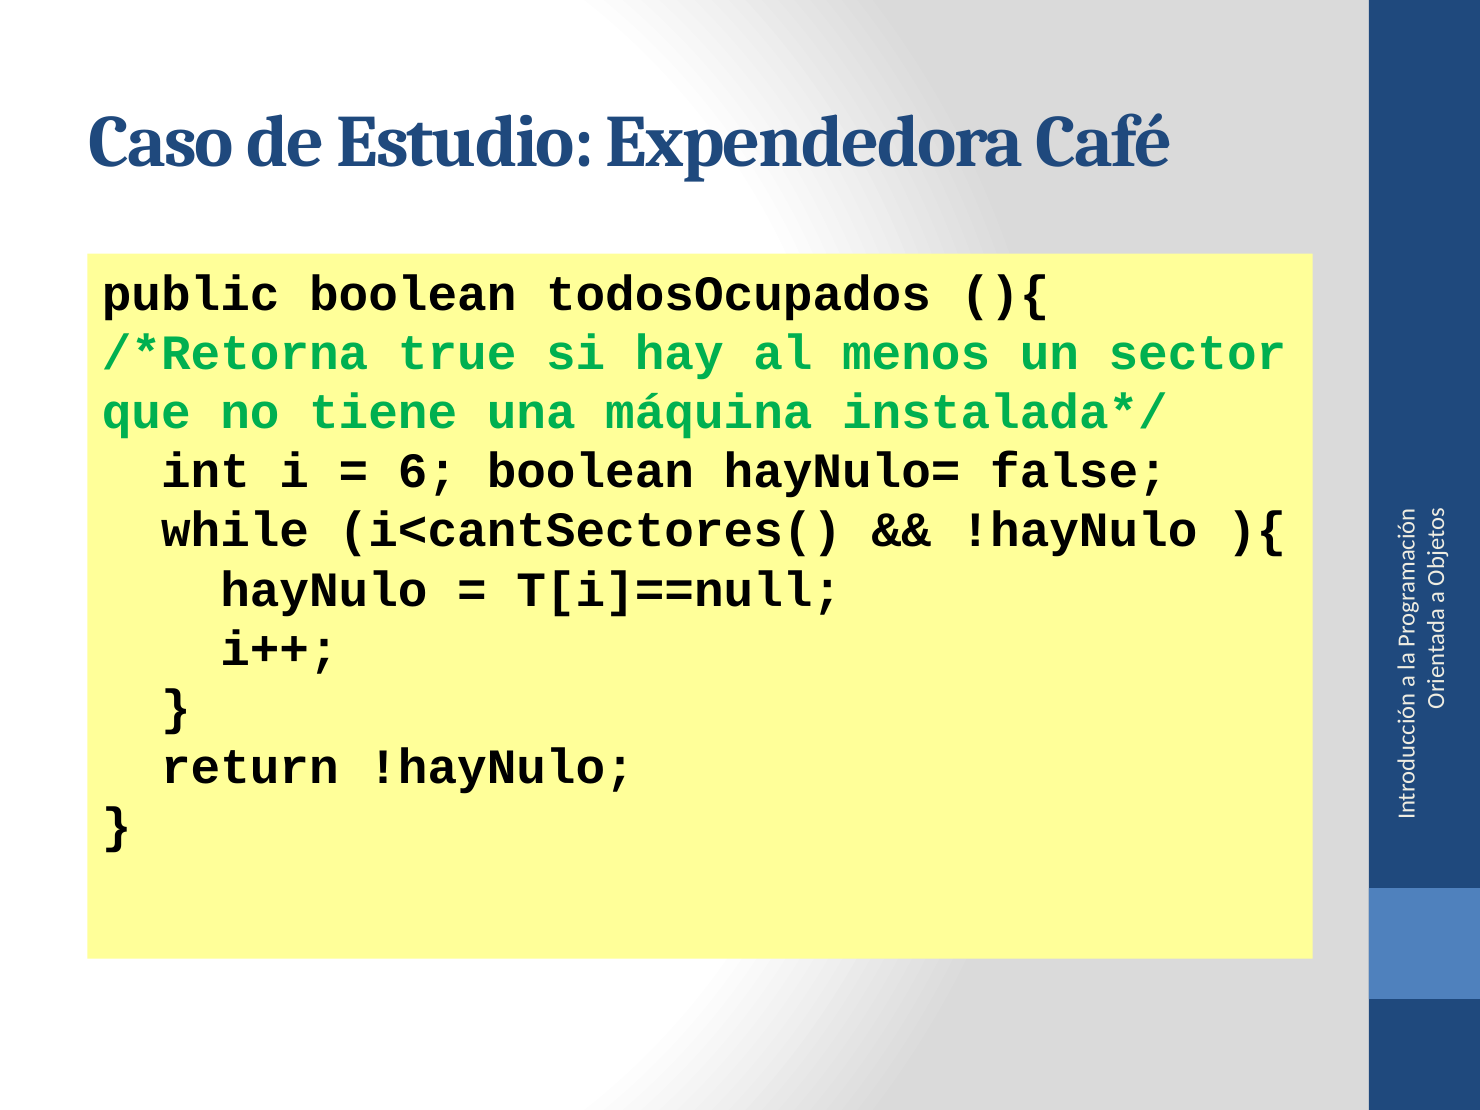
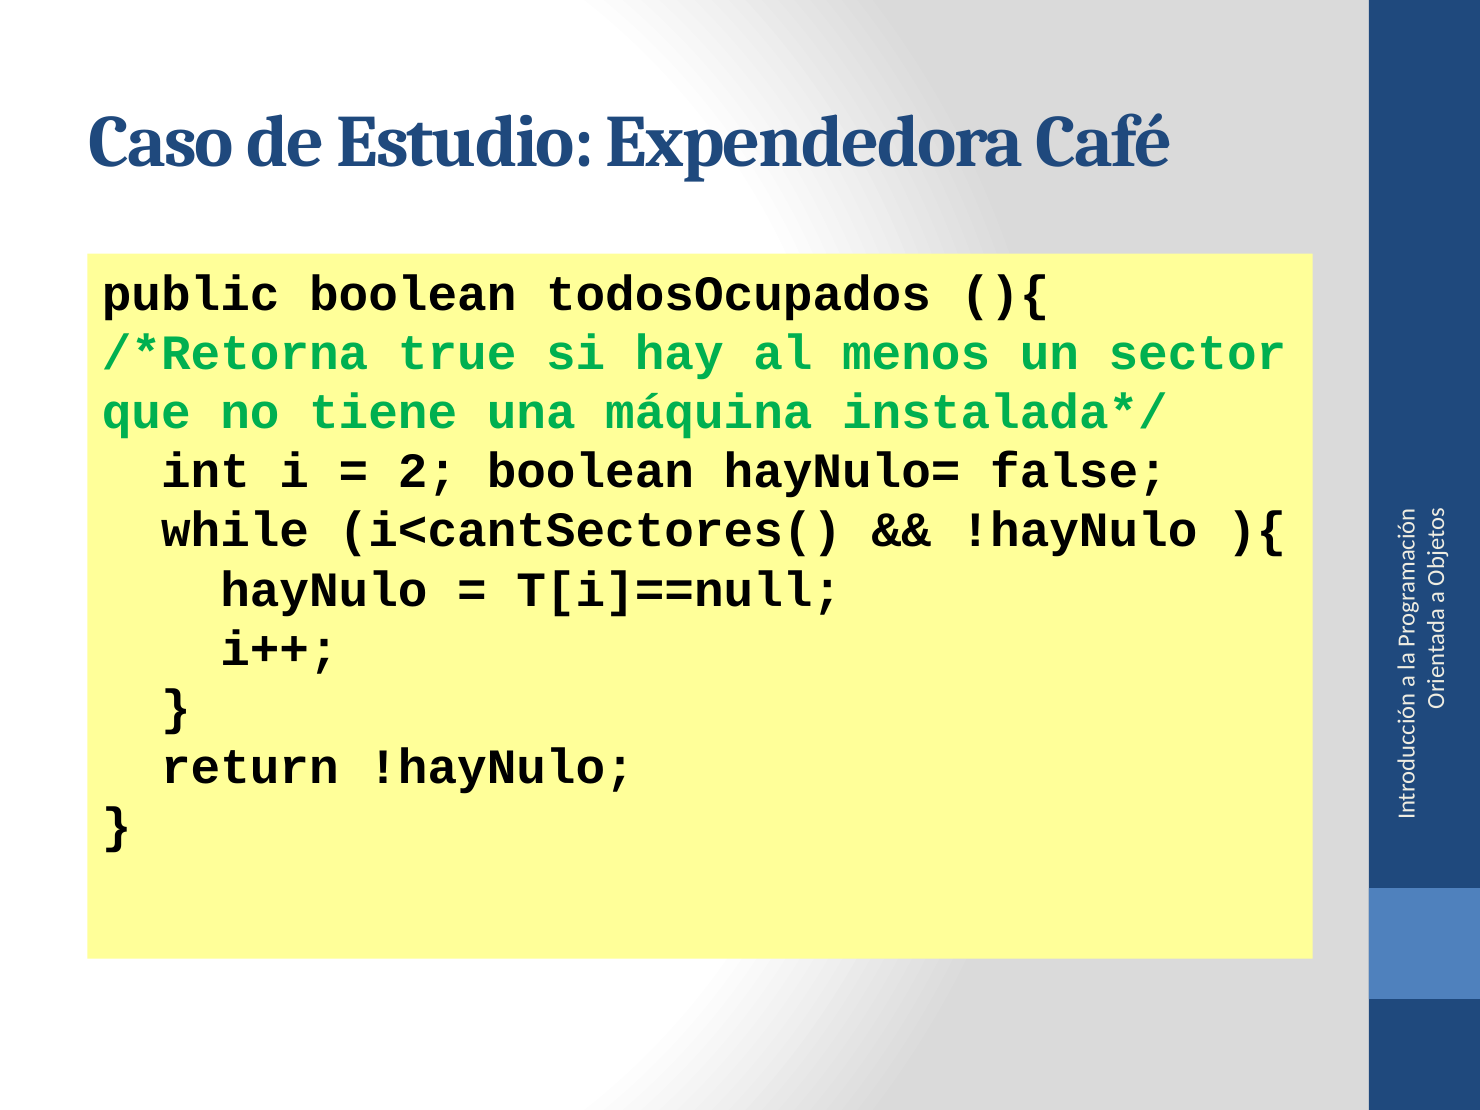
6: 6 -> 2 (428, 471)
